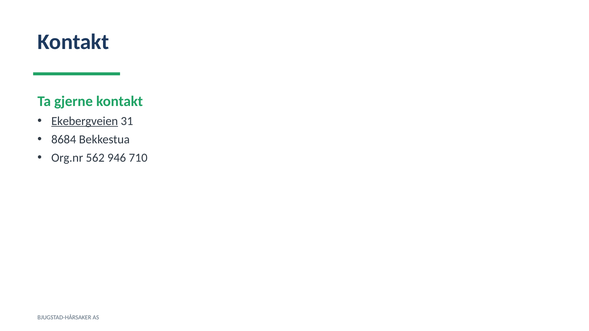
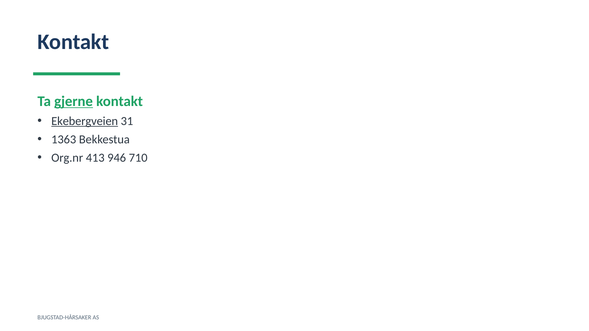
gjerne underline: none -> present (74, 101)
8684: 8684 -> 1363 (64, 140)
562: 562 -> 413 (95, 158)
